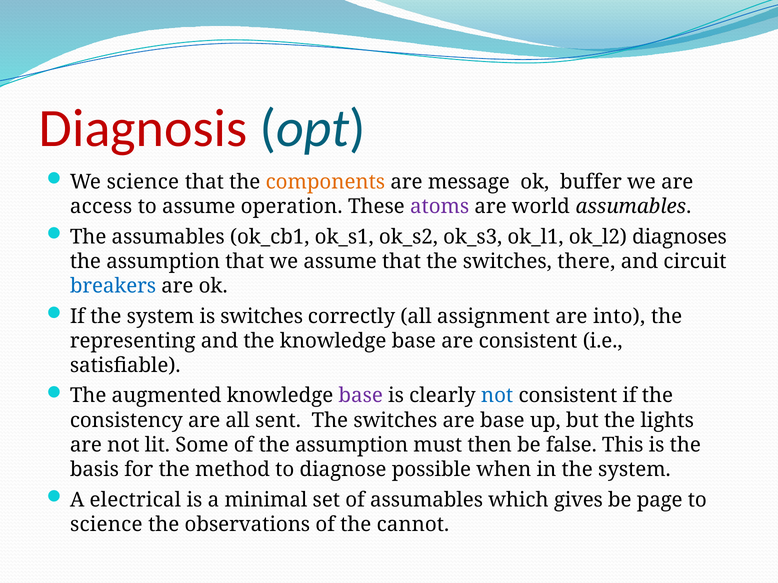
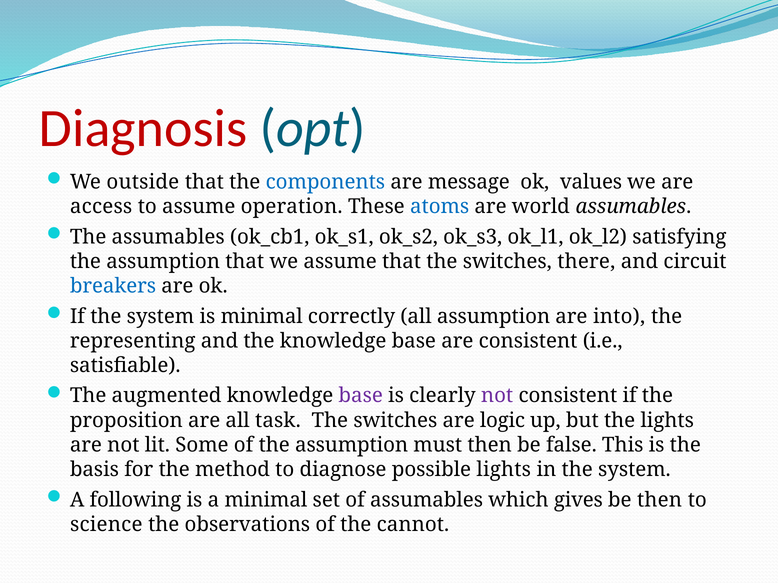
We science: science -> outside (143, 182)
components colour: orange -> blue (325, 182)
buffer: buffer -> values (591, 182)
atoms colour: purple -> blue (440, 207)
diagnoses: diagnoses -> satisfying (679, 237)
is switches: switches -> minimal (262, 317)
all assignment: assignment -> assumption (494, 317)
not colour: blue -> purple (497, 396)
consistency: consistency -> proposition (126, 421)
sent: sent -> task (278, 421)
are base: base -> logic (502, 421)
possible when: when -> lights (504, 470)
electrical: electrical -> following (135, 500)
be page: page -> then (660, 500)
